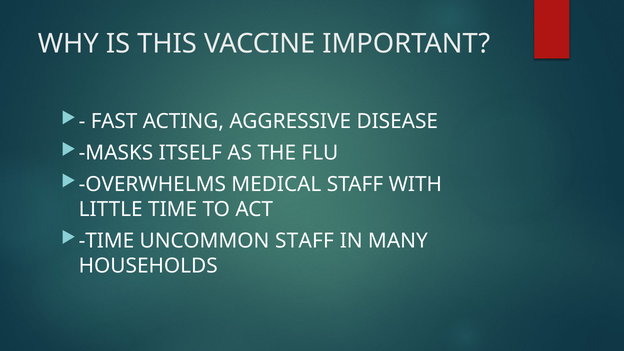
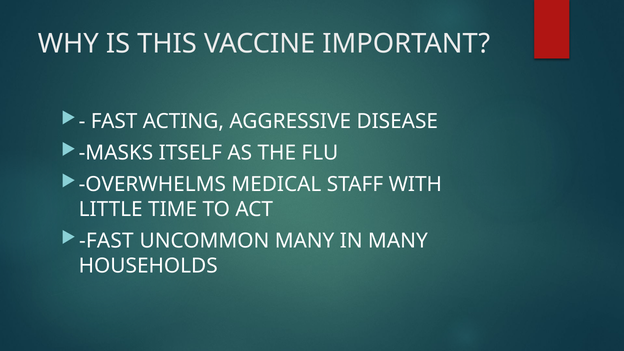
TIME: TIME -> FAST (106, 241)
UNCOMMON STAFF: STAFF -> MANY (305, 241)
